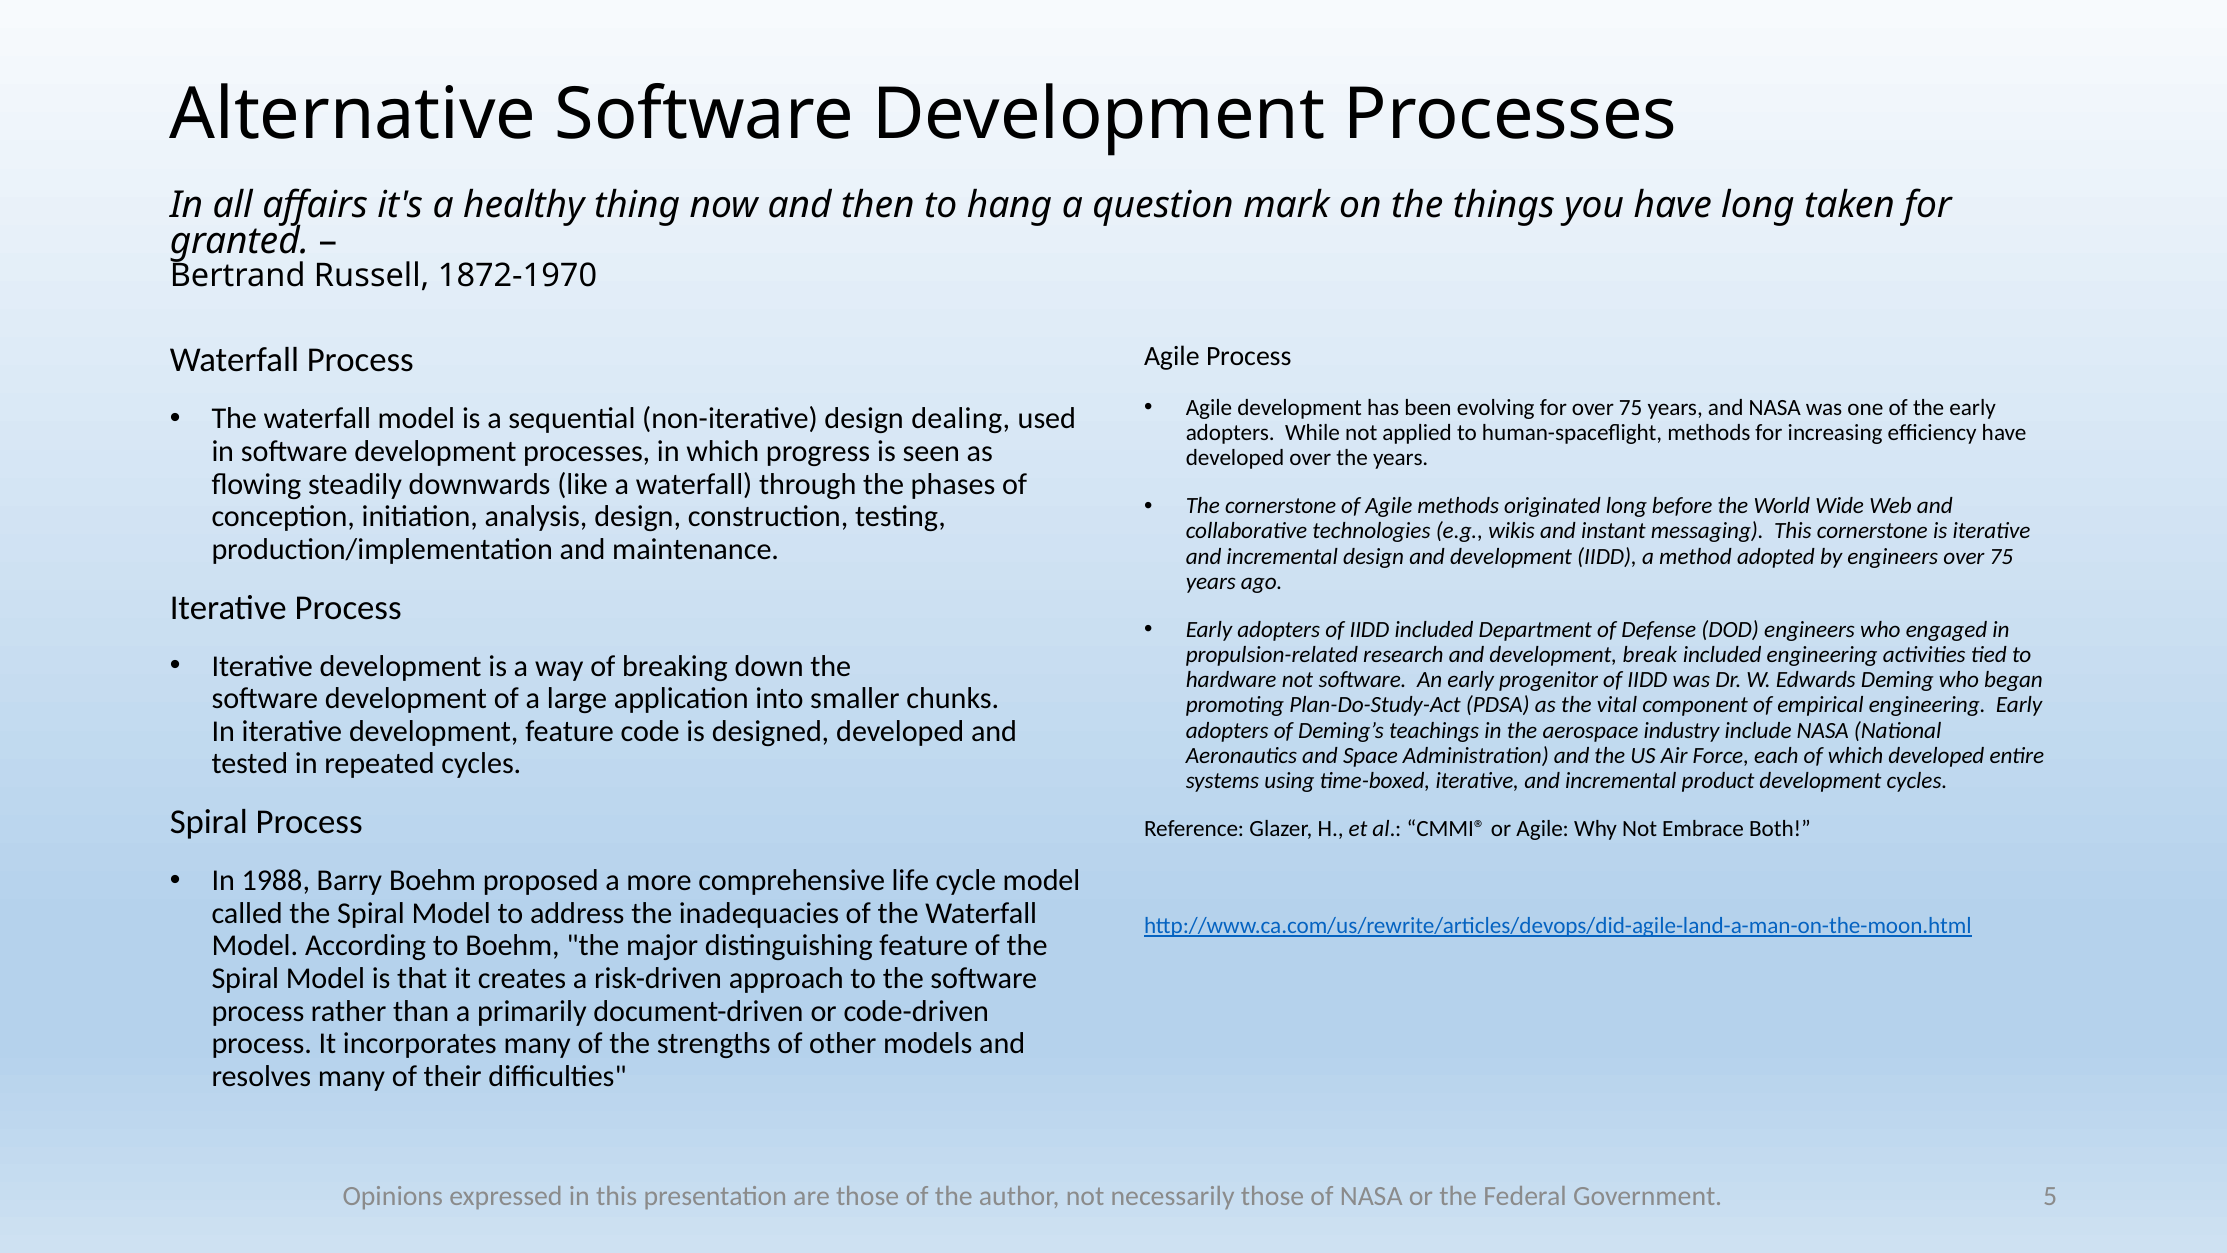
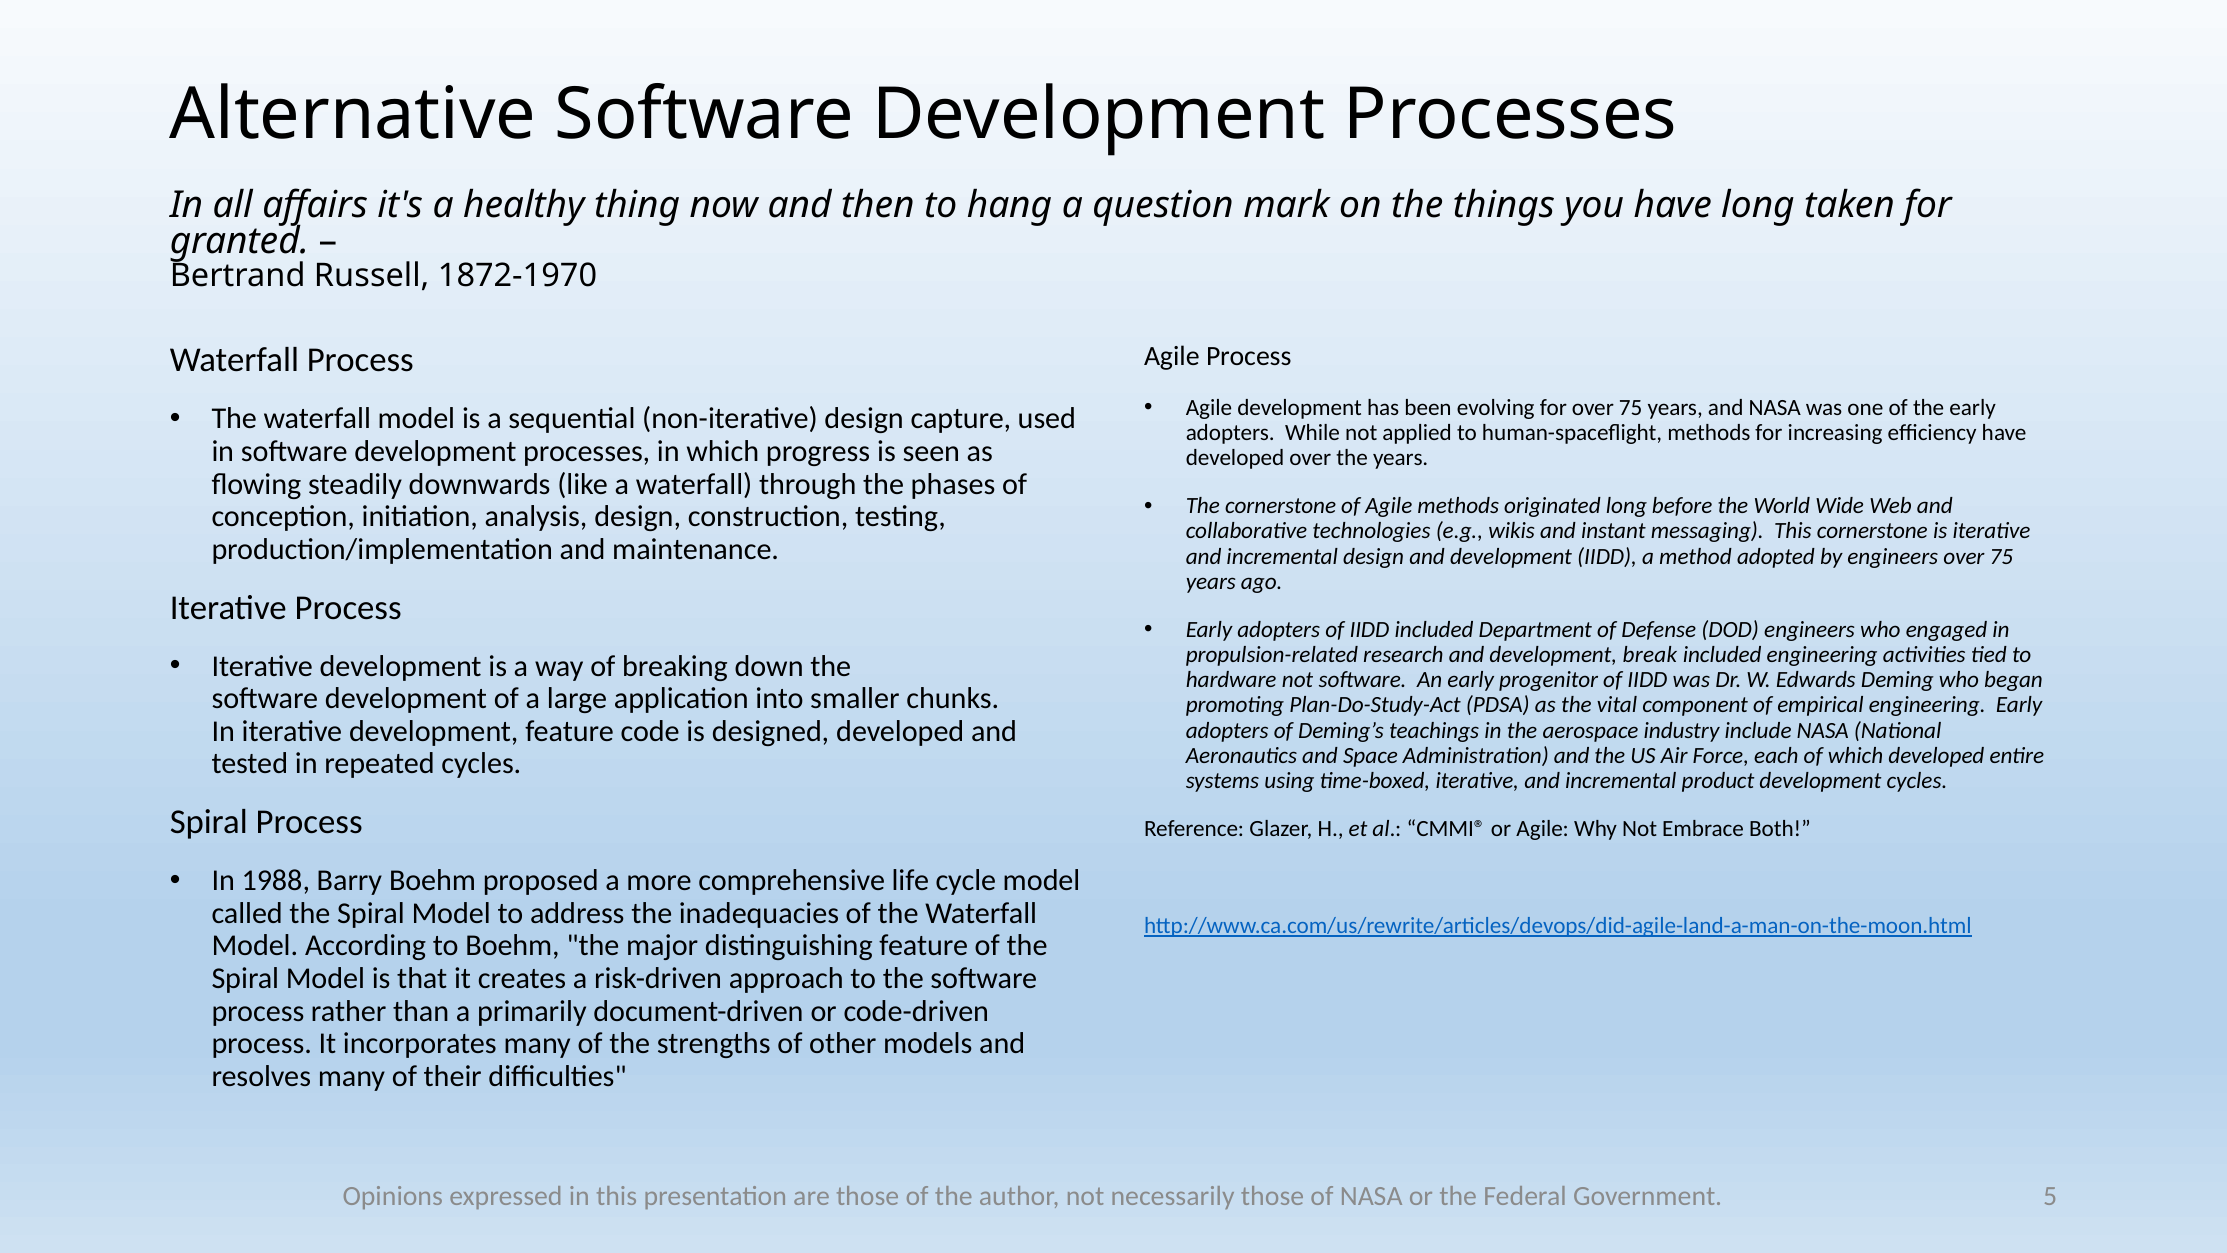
dealing: dealing -> capture (961, 419)
